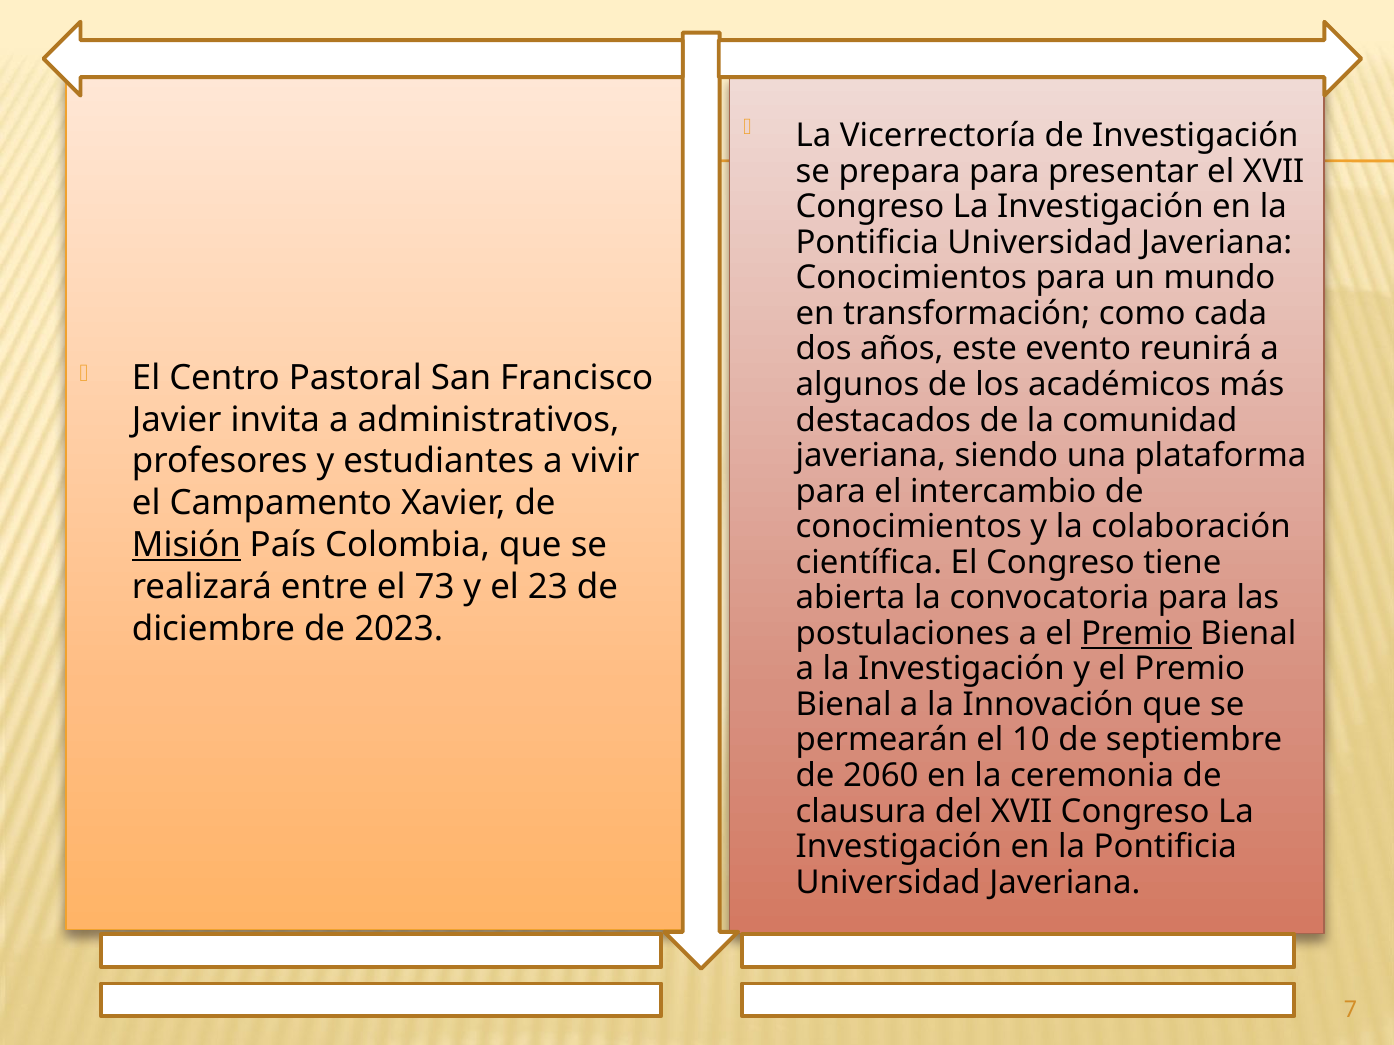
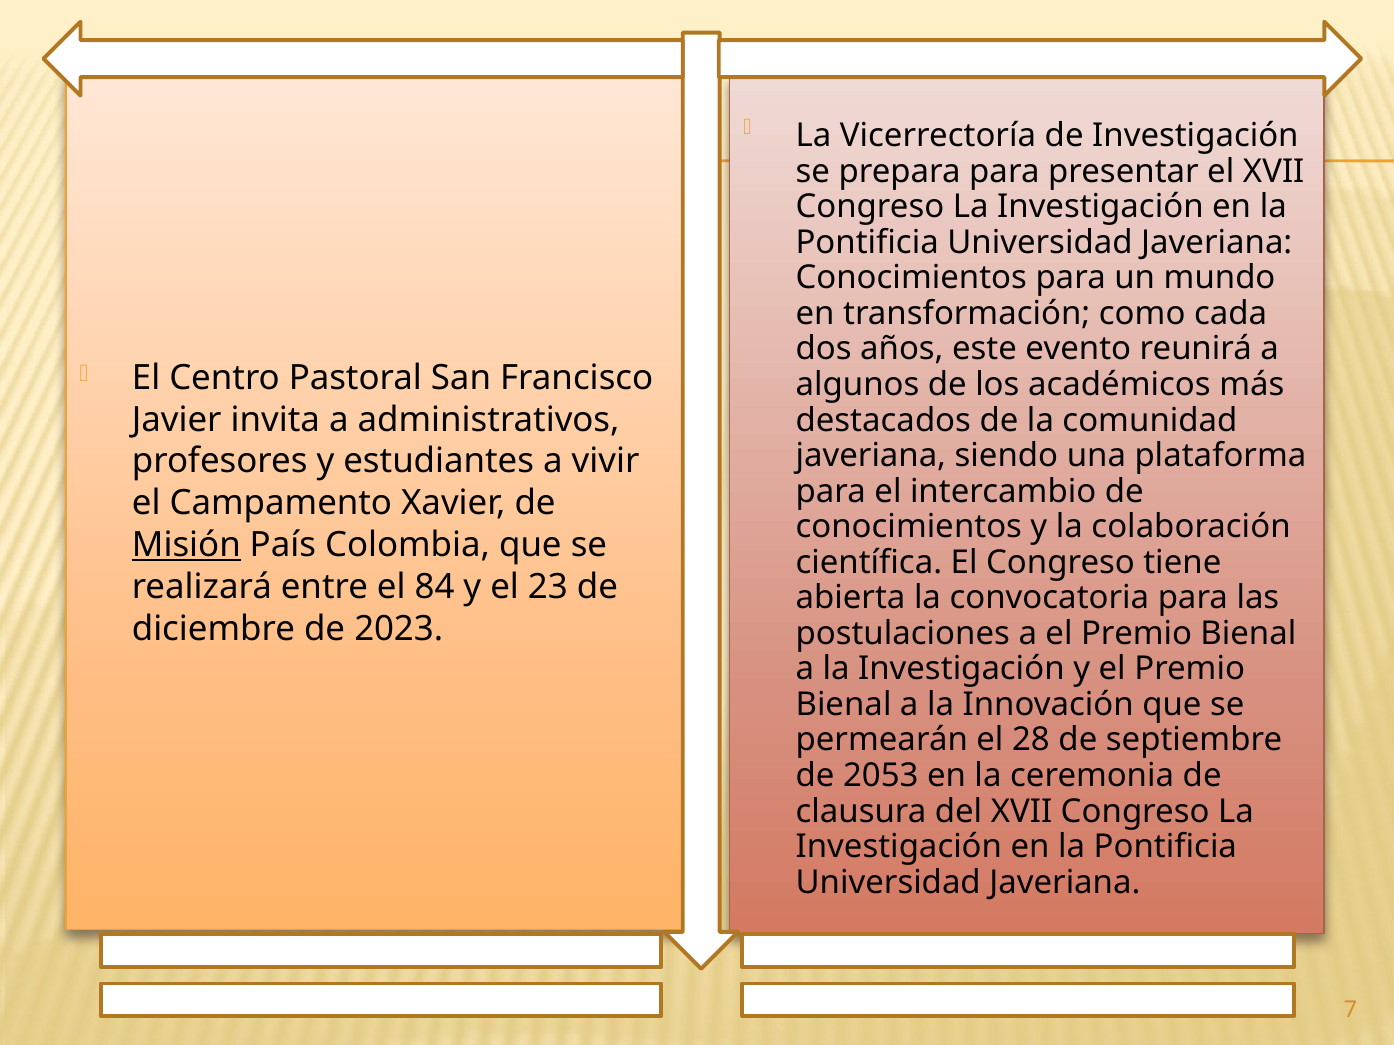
73: 73 -> 84 (435, 587)
Premio underline: present -> none (1137, 634)
10: 10 -> 28 (1031, 740)
2060: 2060 -> 2053 (881, 776)
